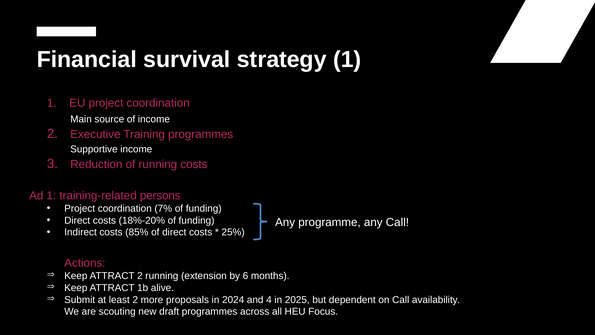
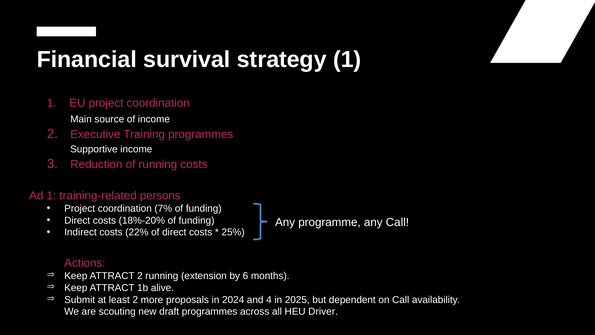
85%: 85% -> 22% (137, 232)
Focus: Focus -> Driver (323, 311)
